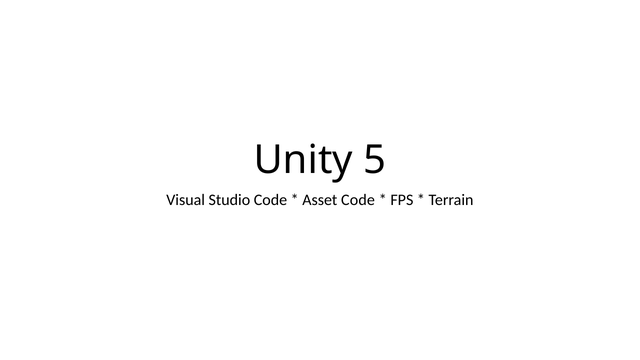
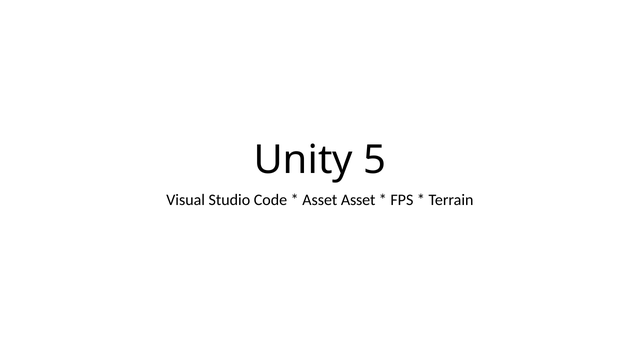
Asset Code: Code -> Asset (358, 200)
